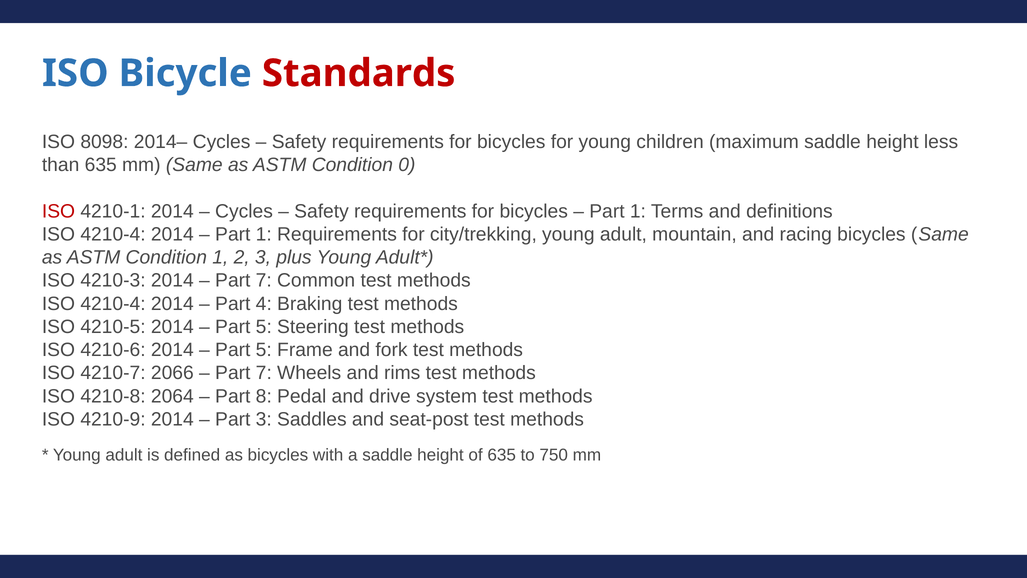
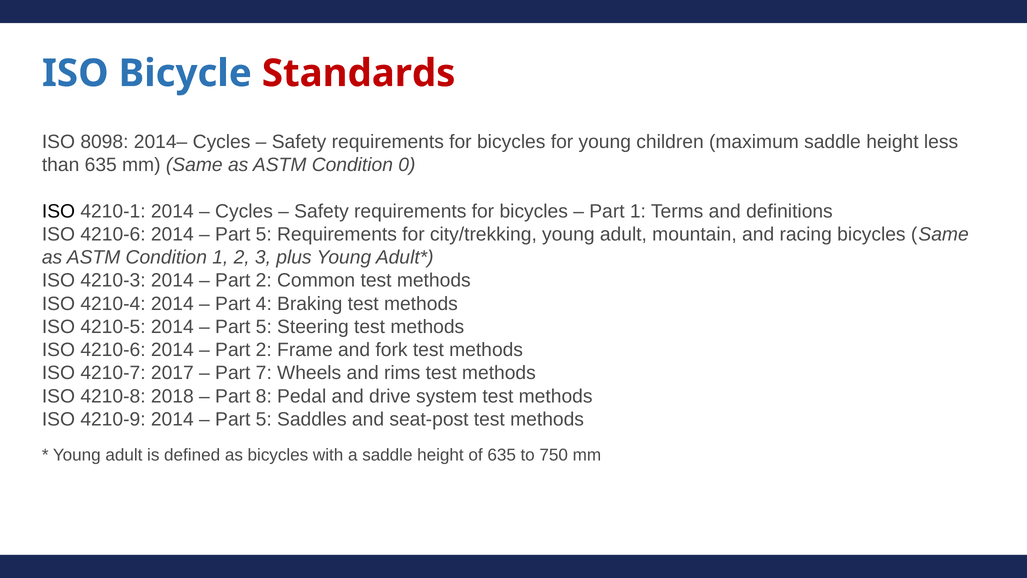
ISO colour: red -> black (58, 211)
4210-4: 4210-4 -> 4210-6 (113, 234)
1: 1 -> 5 (264, 234)
7: 7 -> 2 (264, 280)
5: 5 -> 2 (264, 350)
2066: 2066 -> 2017 (172, 373)
2064: 2064 -> 2018 (172, 396)
3: 3 -> 5 (264, 419)
